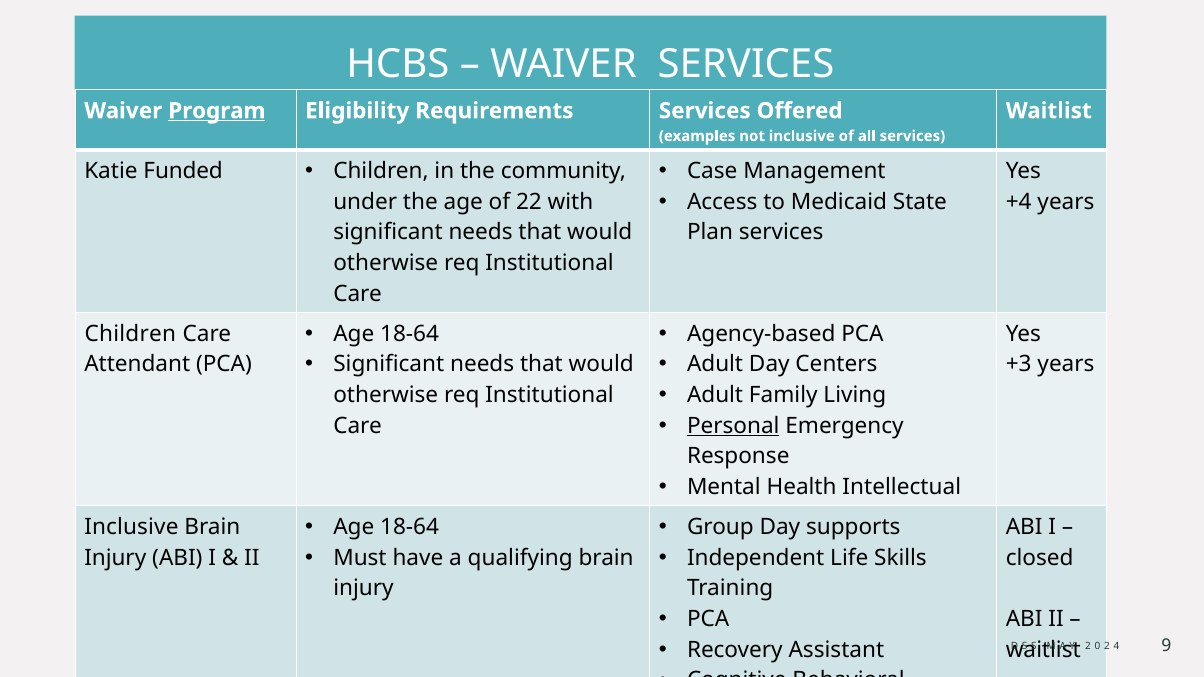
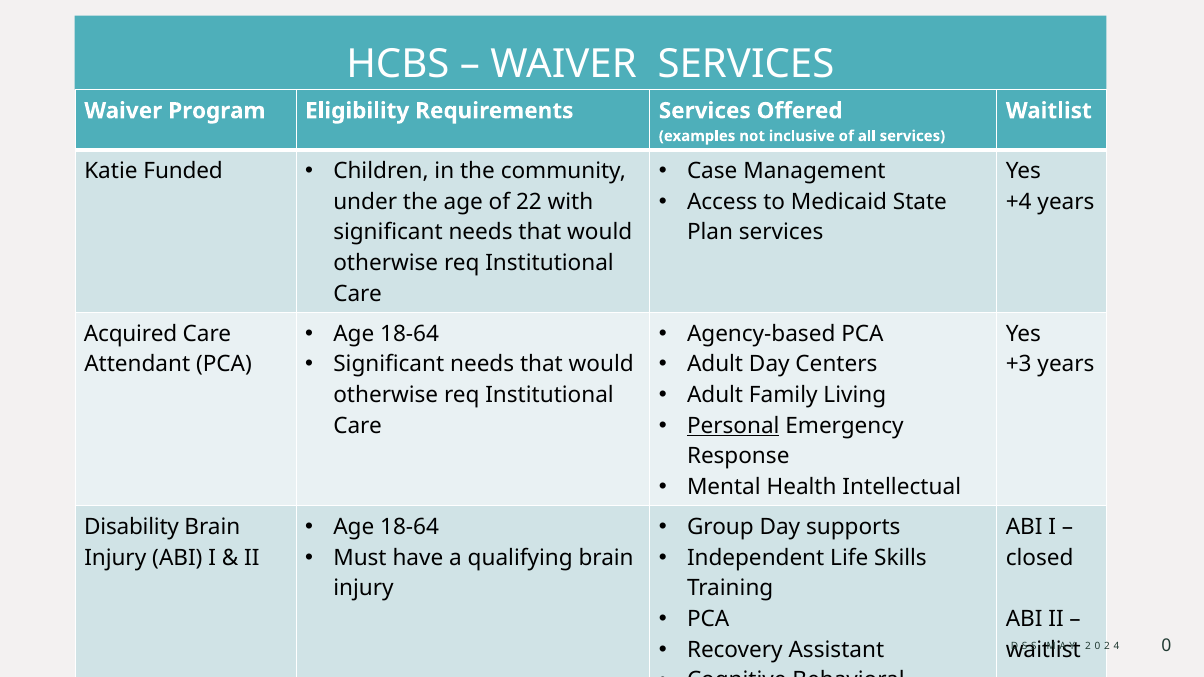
Program underline: present -> none (217, 111)
Children: Children -> Acquired (131, 334)
Inclusive: Inclusive -> Disability (132, 527)
9: 9 -> 0 (1166, 646)
